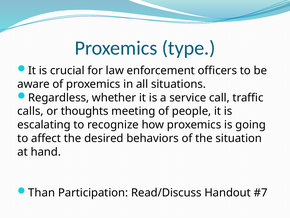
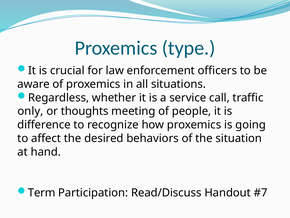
calls: calls -> only (30, 111)
escalating: escalating -> difference (44, 125)
Than: Than -> Term (42, 192)
